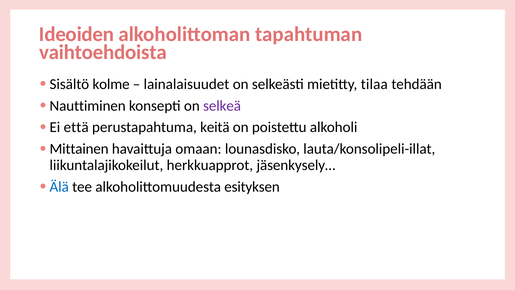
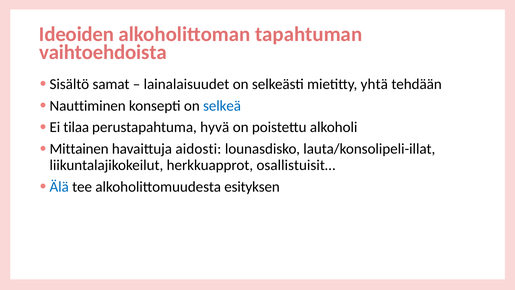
kolme: kolme -> samat (111, 84)
tilaa: tilaa -> yhtä (374, 84)
selkeä colour: purple -> blue (222, 106)
että: että -> tilaa (76, 127)
keitä: keitä -> hyvä (215, 127)
omaan: omaan -> aidosti (198, 149)
jäsenkysely…: jäsenkysely… -> osallistuisit… (296, 165)
